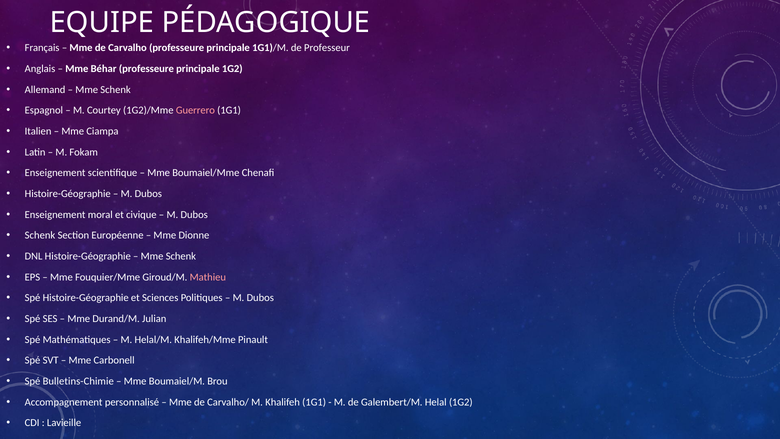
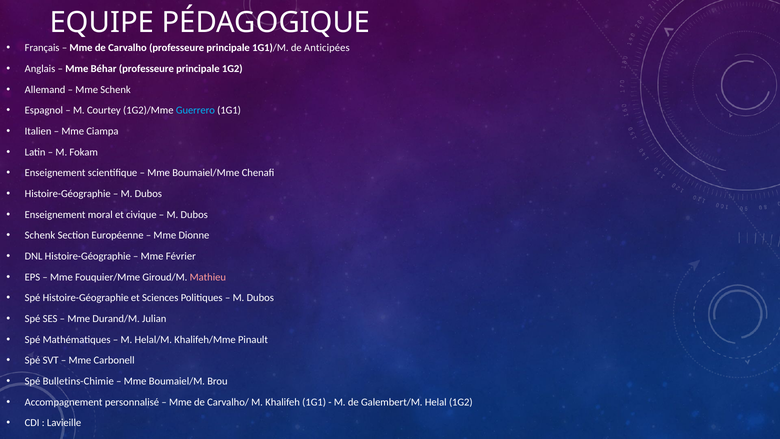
Professeur: Professeur -> Anticipées (327, 48)
Guerrero colour: pink -> light blue (195, 110)
Schenk: Schenk -> Février (181, 256)
